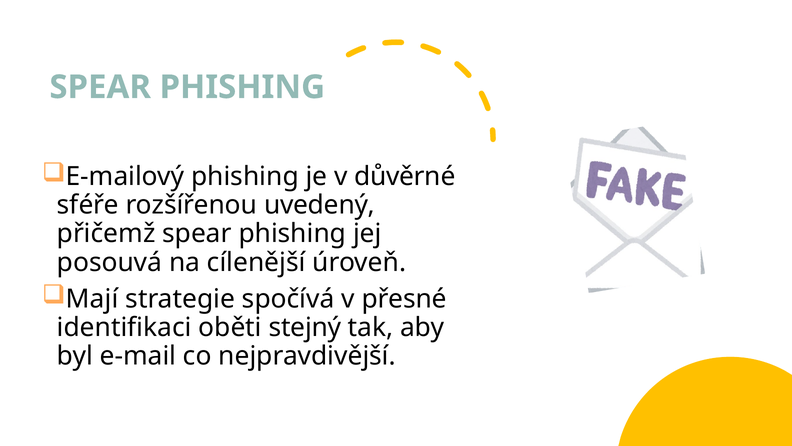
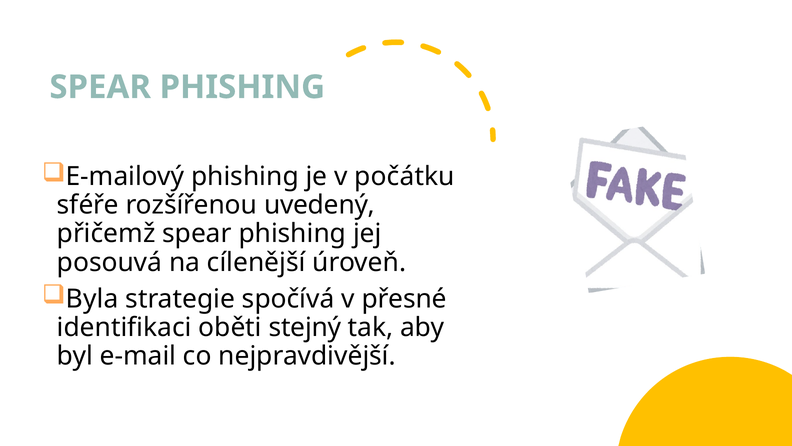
důvěrné: důvěrné -> počátku (405, 176)
Mají: Mají -> Byla (92, 299)
